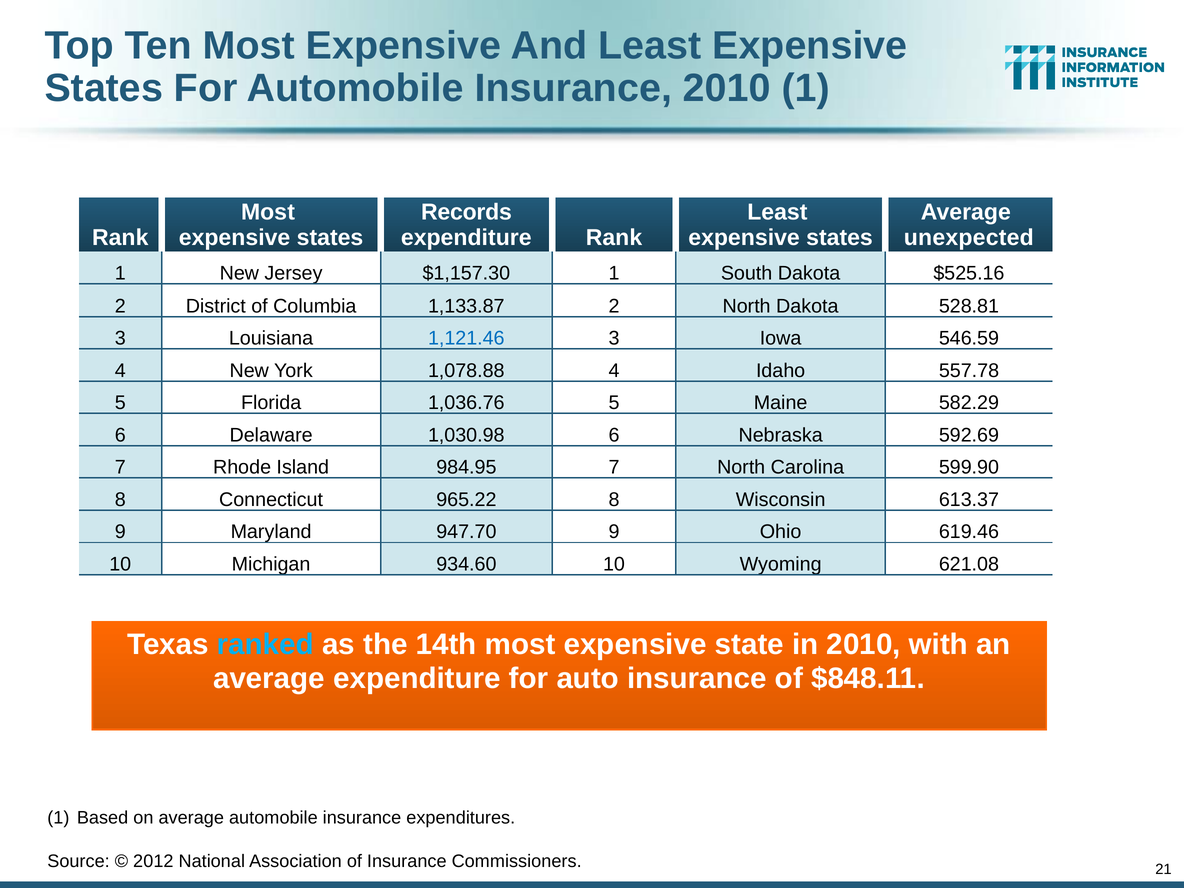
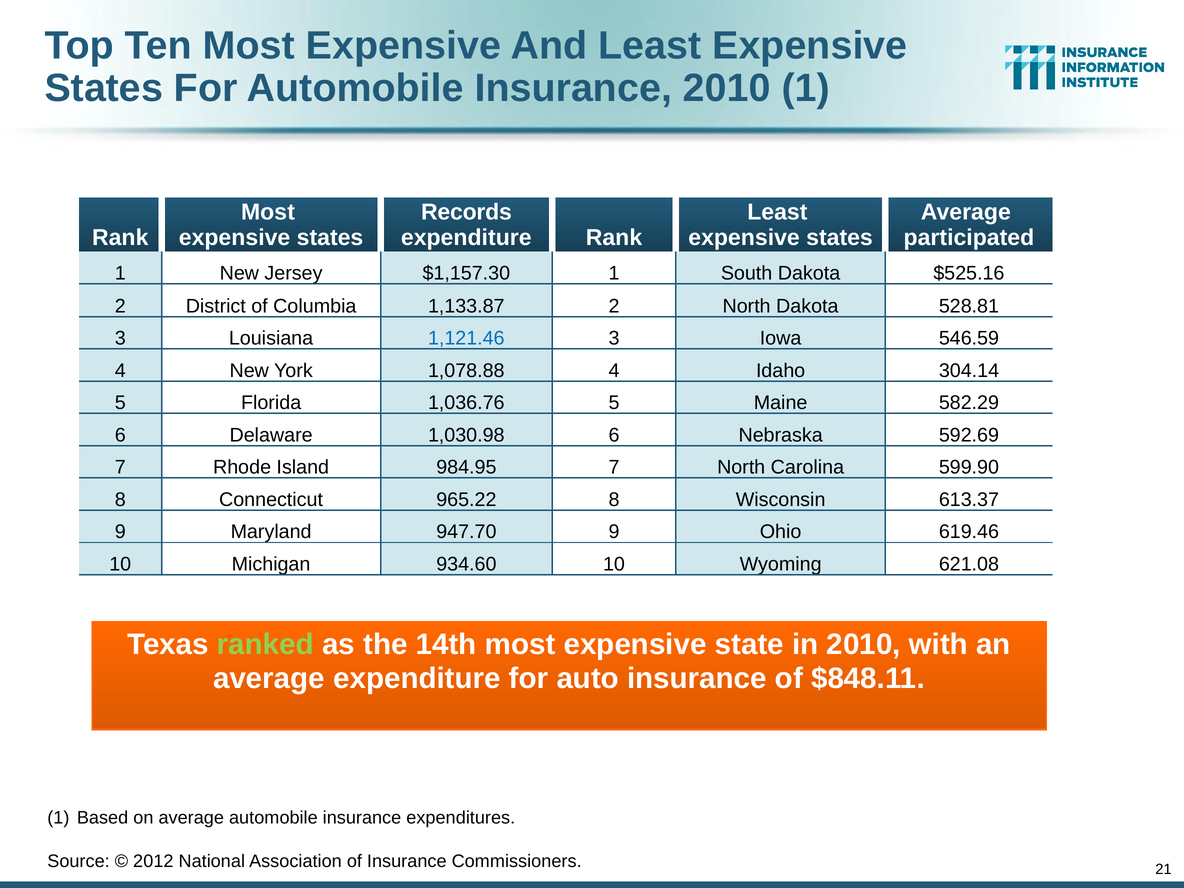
unexpected: unexpected -> participated (969, 238)
557.78: 557.78 -> 304.14 (969, 371)
ranked colour: light blue -> light green (265, 645)
